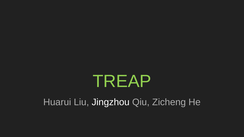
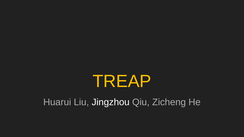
TREAP colour: light green -> yellow (122, 81)
